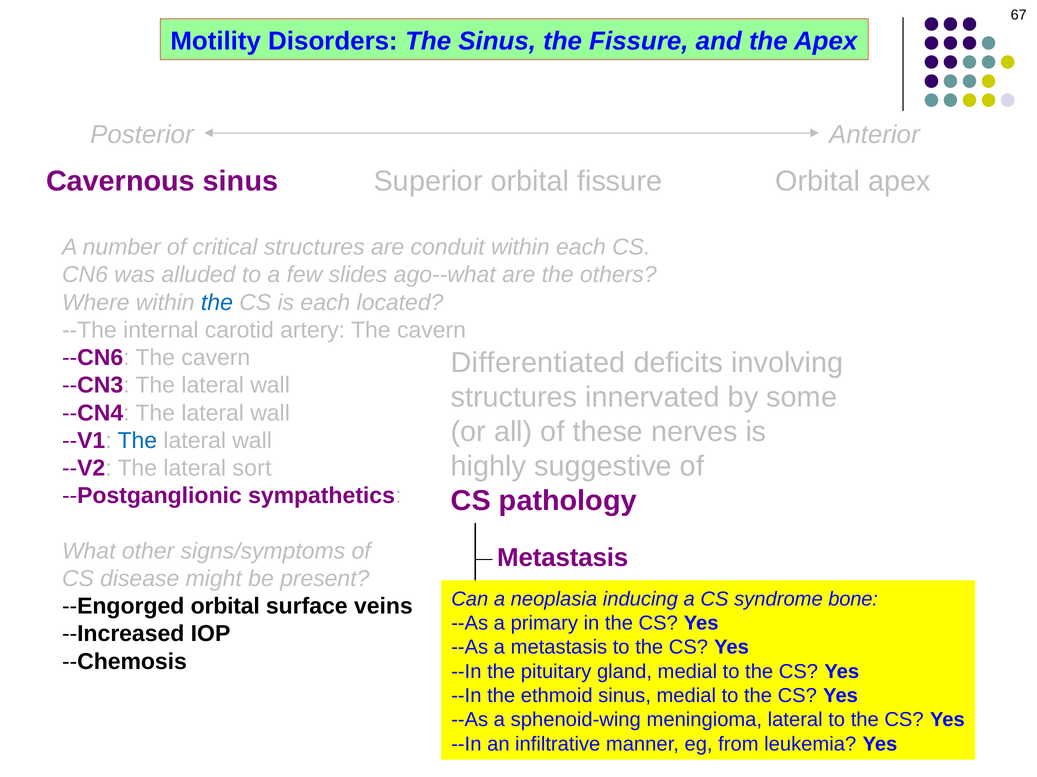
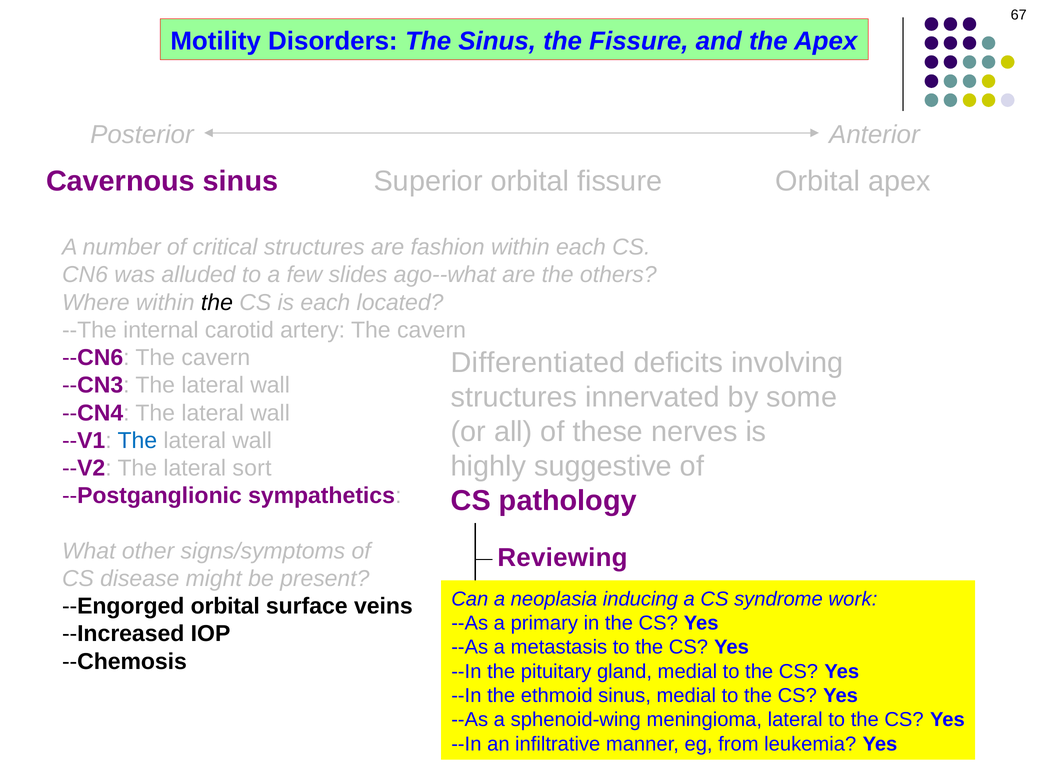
conduit: conduit -> fashion (448, 248)
the colour: blue -> black (217, 303)
Metastasis: Metastasis -> Reviewing (562, 558)
bone: bone -> work (853, 599)
